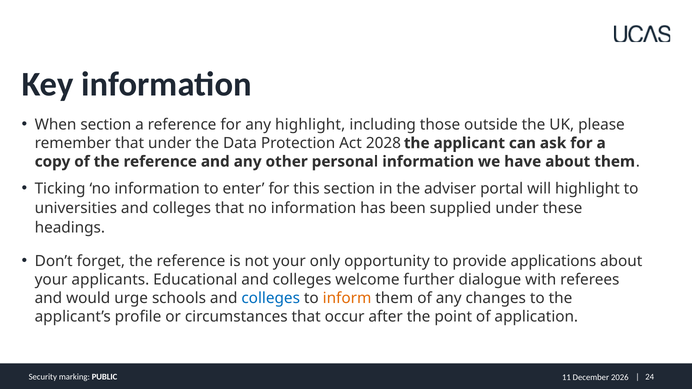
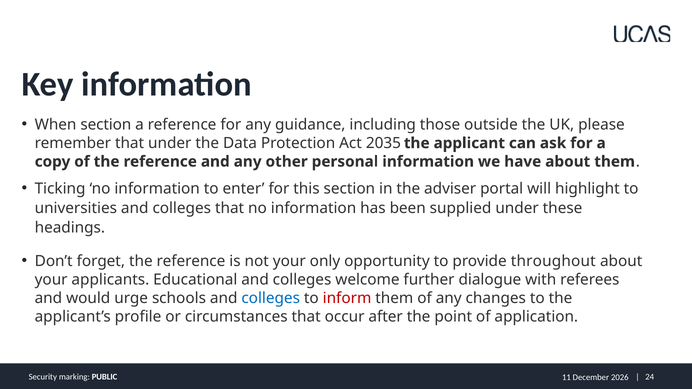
any highlight: highlight -> guidance (310, 125)
2028: 2028 -> 2035 (383, 143)
applications: applications -> throughout (553, 261)
inform colour: orange -> red (347, 298)
